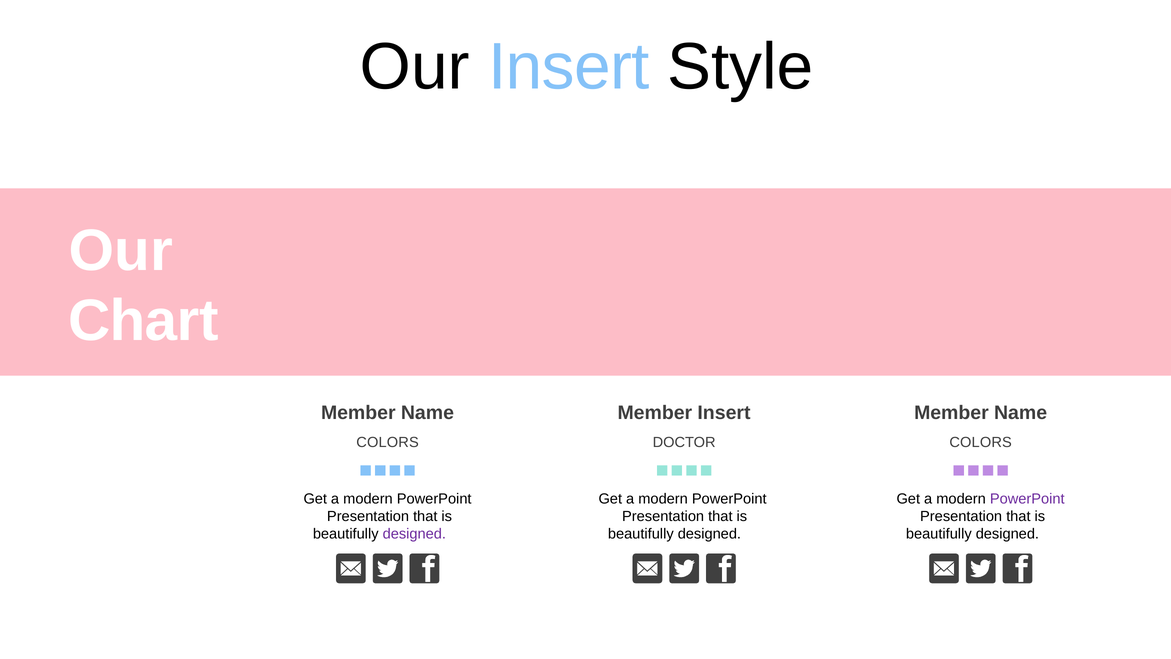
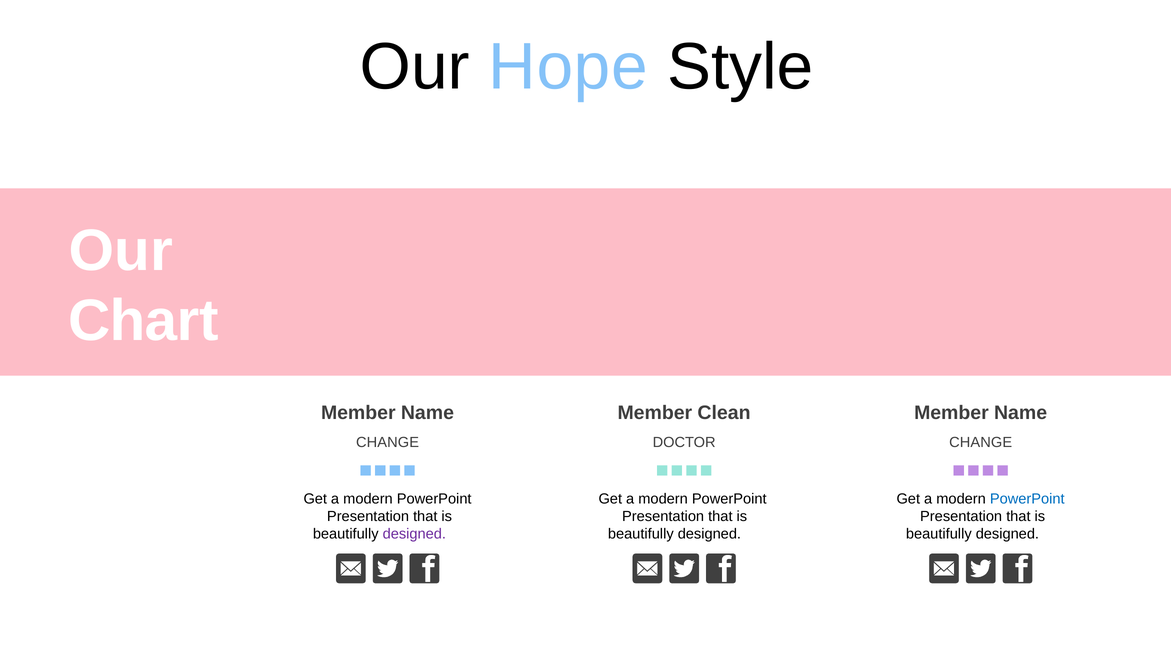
Our Insert: Insert -> Hope (568, 67)
Member Insert: Insert -> Clean (724, 412)
COLORS: COLORS -> CHANGE (388, 442)
COLORS: COLORS -> CHANGE (981, 442)
PowerPoint colour: purple -> blue (1027, 499)
